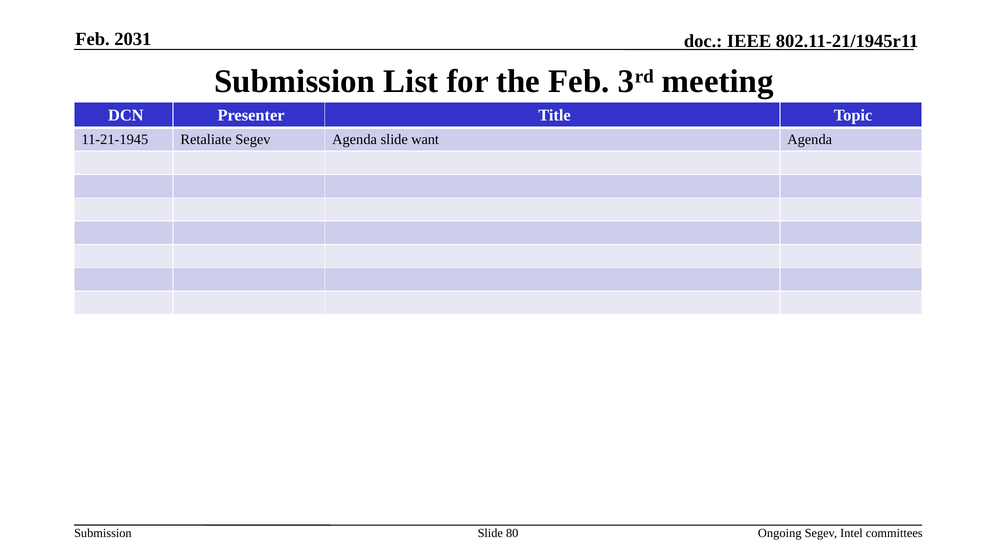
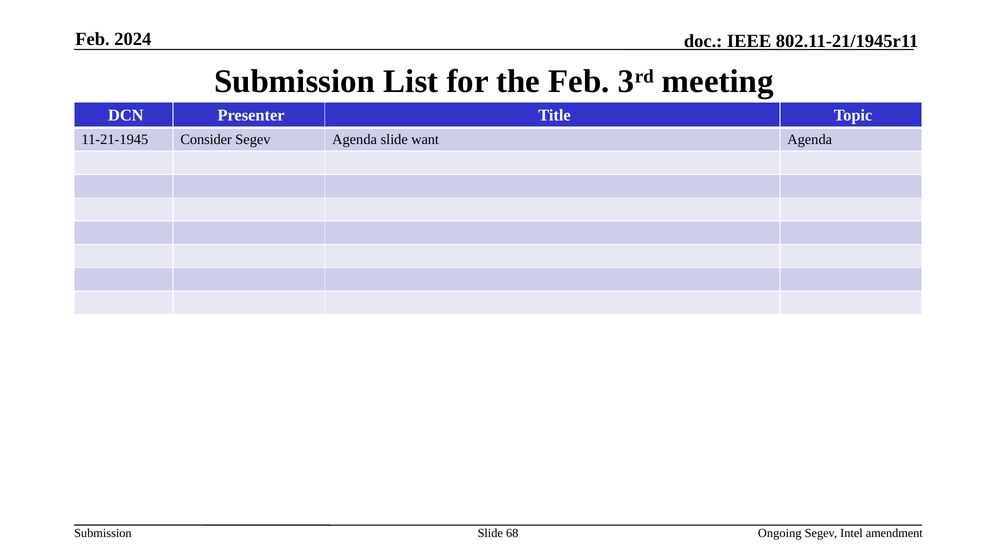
2031: 2031 -> 2024 (133, 39)
Retaliate: Retaliate -> Consider (206, 140)
80: 80 -> 68 (512, 533)
committees: committees -> amendment (894, 533)
